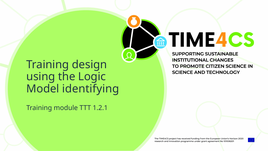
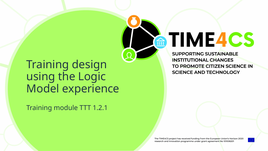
identifying: identifying -> experience (91, 89)
